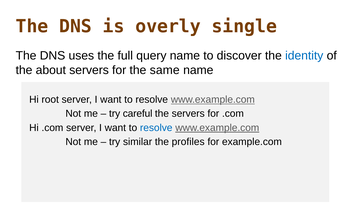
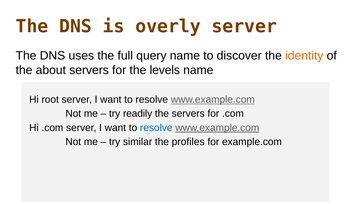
overly single: single -> server (244, 26)
identity colour: blue -> orange (304, 56)
same: same -> levels (165, 70)
careful: careful -> readily (138, 113)
